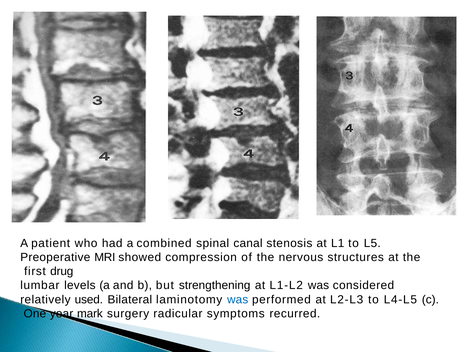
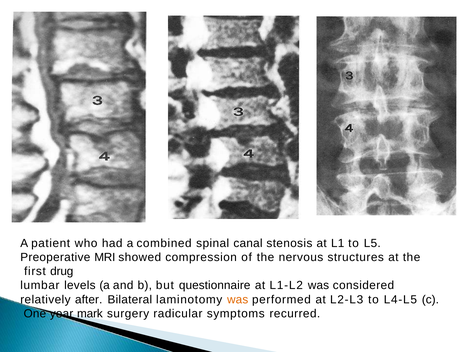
strengthening: strengthening -> questionnaire (215, 285)
used: used -> after (89, 299)
was colour: blue -> orange (238, 299)
